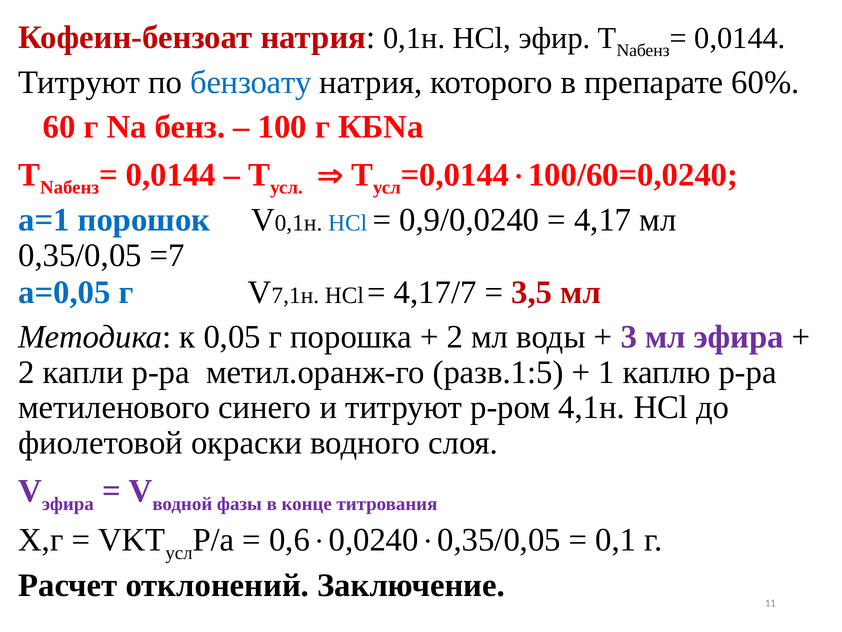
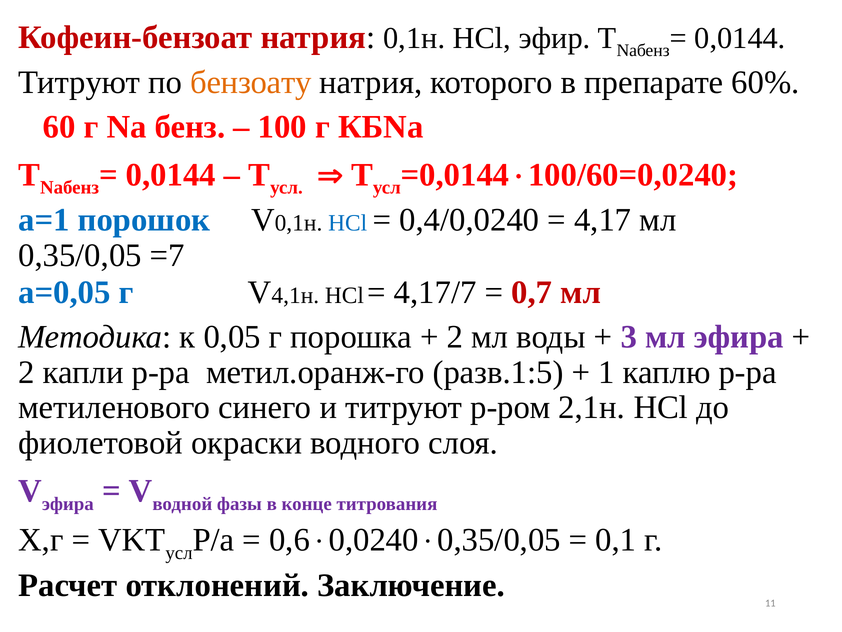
бензоату colour: blue -> orange (251, 83)
0,9/0,0240: 0,9/0,0240 -> 0,4/0,0240 (469, 220)
7,1н: 7,1н -> 4,1н (295, 295)
3,5: 3,5 -> 0,7 (532, 292)
4,1н: 4,1н -> 2,1н (592, 407)
